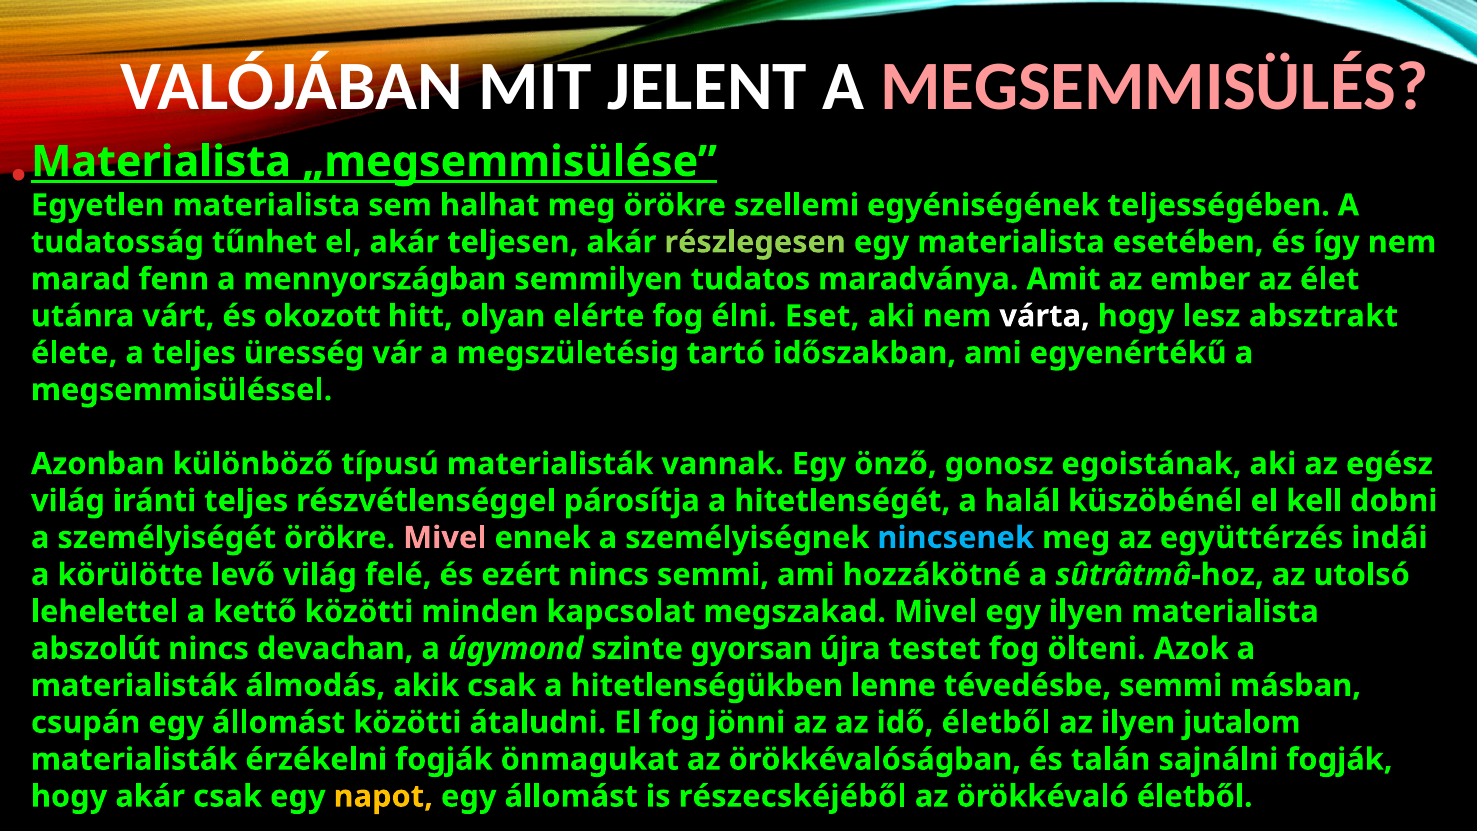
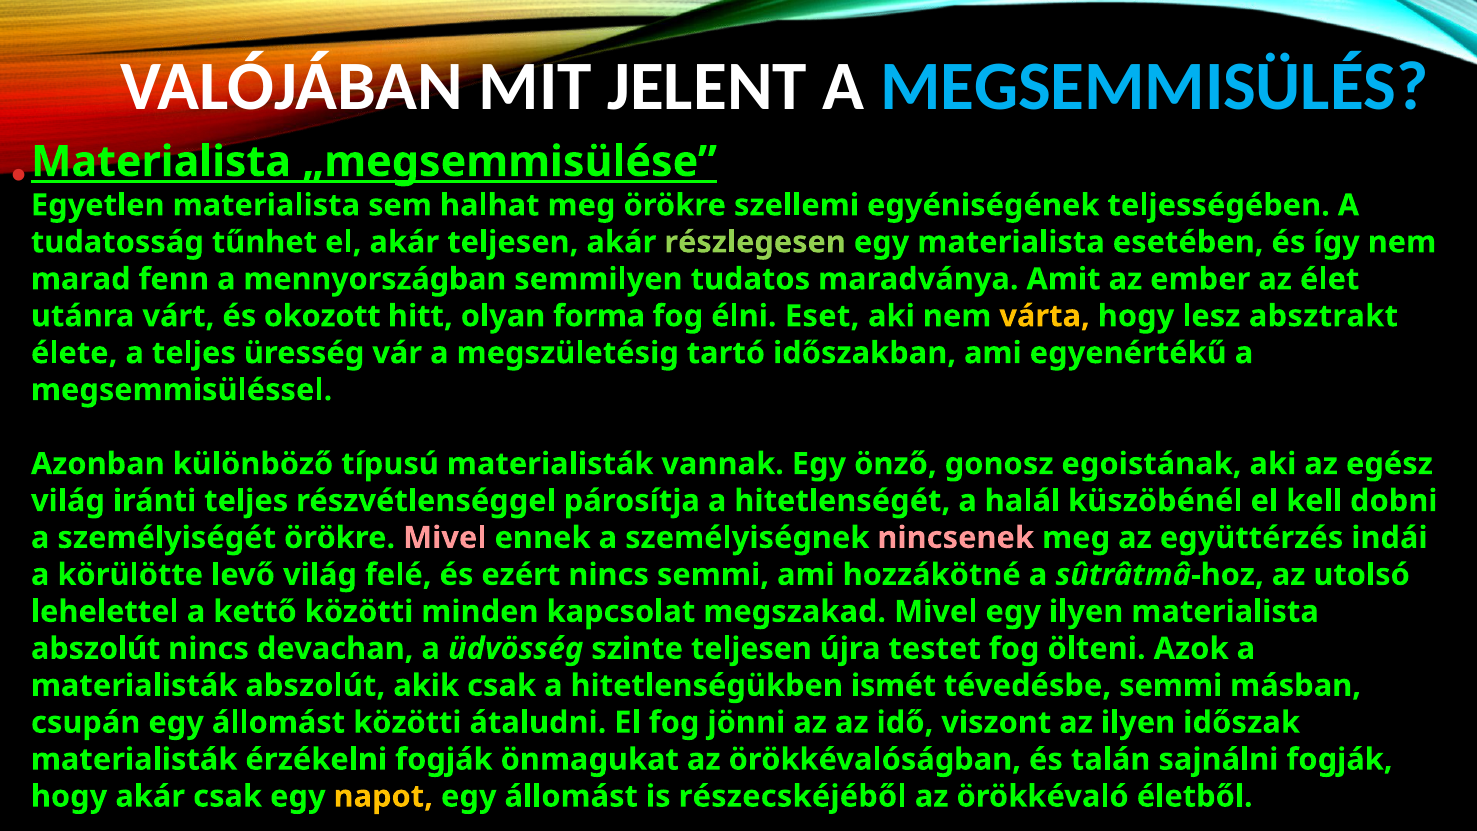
MEGSEMMISÜLÉS colour: pink -> light blue (1154, 87)
elérte: elérte -> forma (599, 316)
várta colour: white -> yellow (1045, 316)
nincsenek colour: light blue -> pink (956, 538)
úgymond: úgymond -> üdvösség (516, 649)
szinte gyorsan: gyorsan -> teljesen (751, 649)
materialisták álmodás: álmodás -> abszolút (315, 685)
lenne: lenne -> ismét (894, 685)
idő életből: életből -> viszont (996, 722)
jutalom: jutalom -> időszak (1242, 722)
